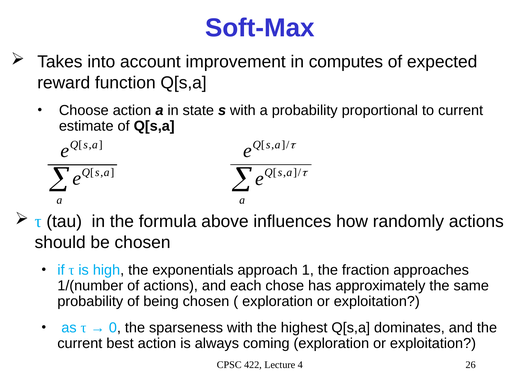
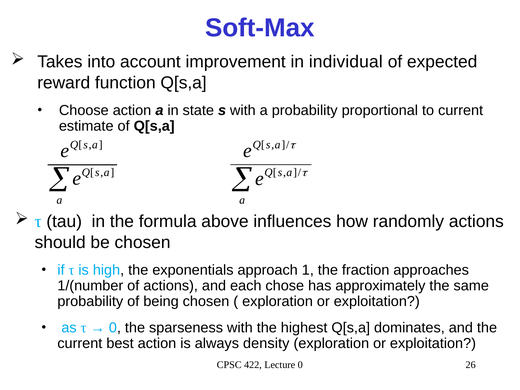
computes: computes -> individual (346, 62)
coming: coming -> density (266, 343)
Lecture 4: 4 -> 0 (300, 365)
